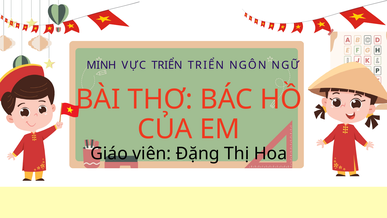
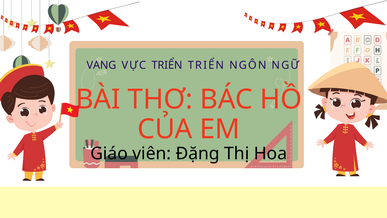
MINH: MINH -> VANG (101, 65)
